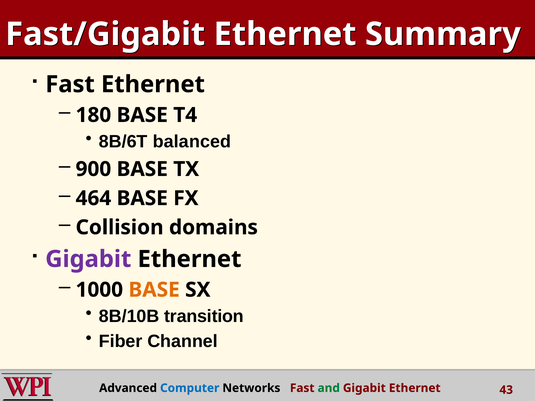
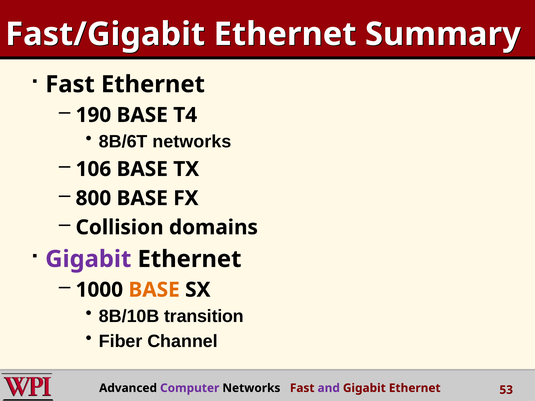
180: 180 -> 190 (93, 115)
8B/6T balanced: balanced -> networks (192, 142)
900: 900 -> 106 (93, 169)
464: 464 -> 800 (93, 198)
Computer colour: blue -> purple (190, 388)
and colour: green -> purple (329, 388)
43: 43 -> 53 (506, 390)
